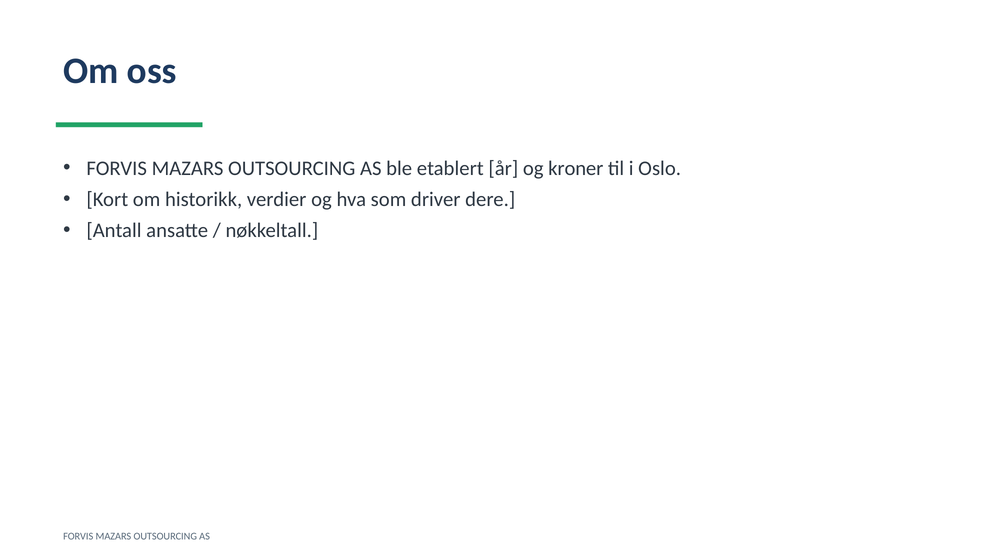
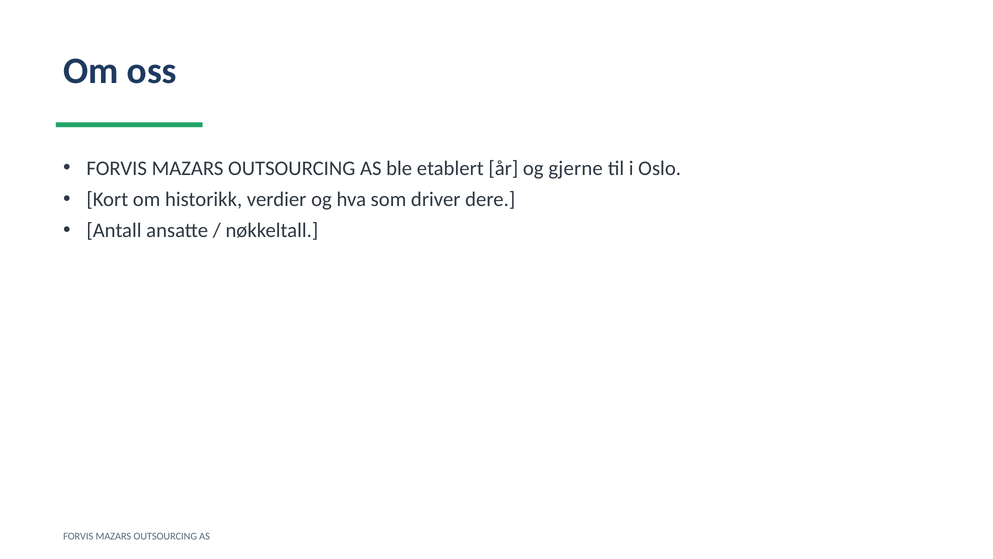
kroner: kroner -> gjerne (576, 168)
